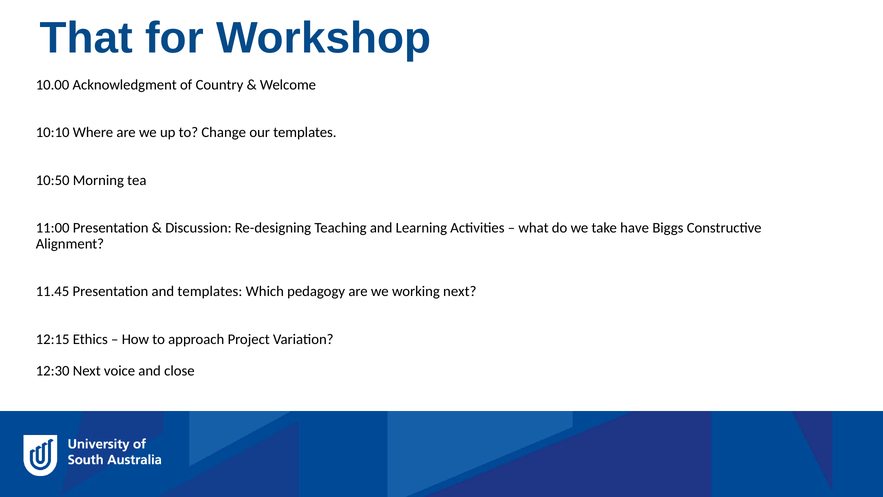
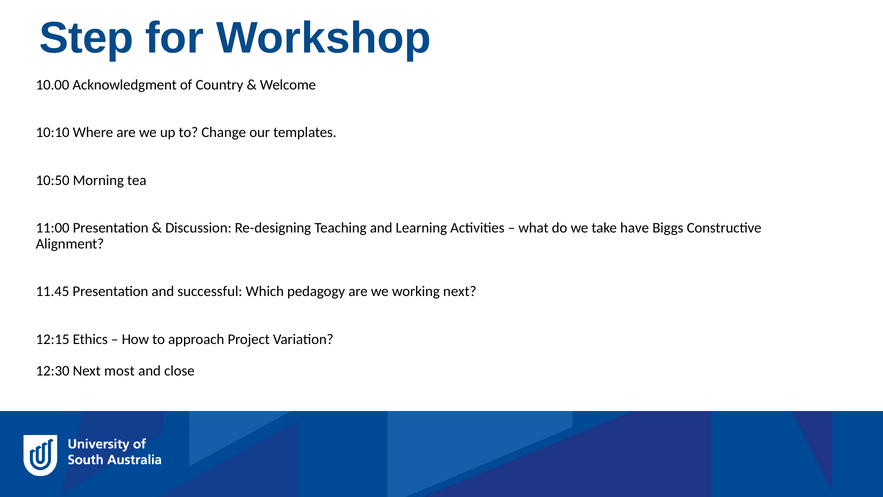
That: That -> Step (87, 38)
and templates: templates -> successful (210, 291)
voice: voice -> most (119, 371)
